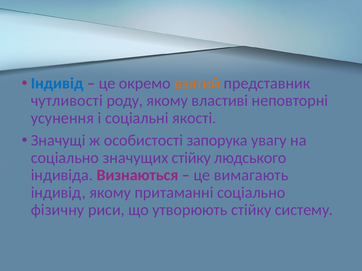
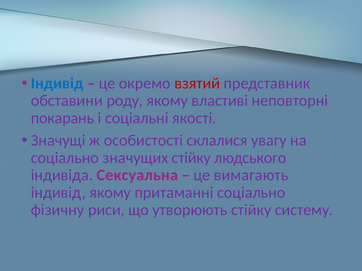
взятий colour: orange -> red (197, 83)
чутливості: чутливості -> обставини (67, 101)
усунення: усунення -> покарань (62, 118)
запорука: запорука -> склалися (217, 141)
Визнаються: Визнаються -> Сексуальна (137, 175)
